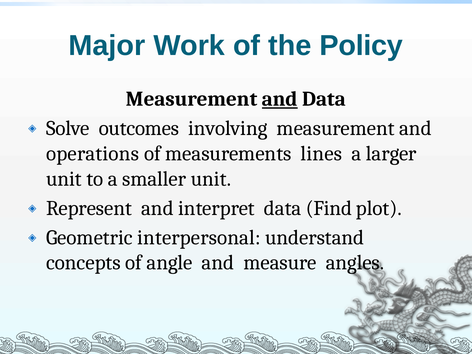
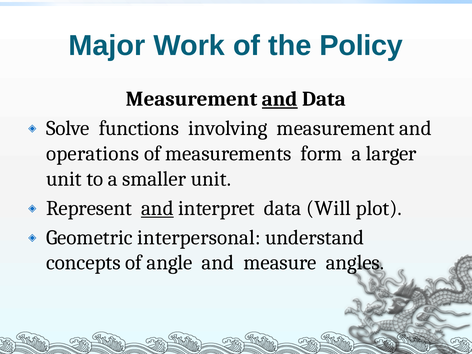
outcomes: outcomes -> functions (139, 128)
lines: lines -> form (321, 154)
and underline: none -> present (157, 208)
Find: Find -> Will (329, 208)
